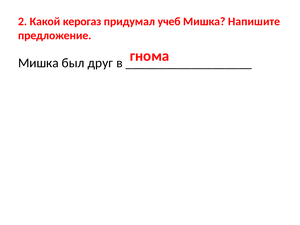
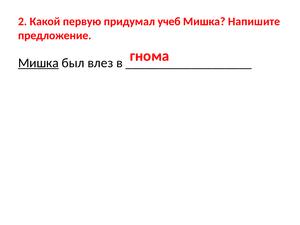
керогаз: керогаз -> первую (82, 22)
Мишка underline: none -> present (38, 63)
друг: друг -> влез (100, 63)
